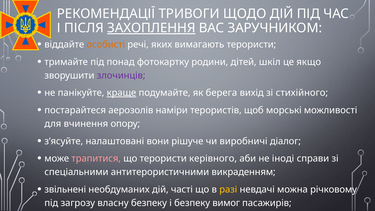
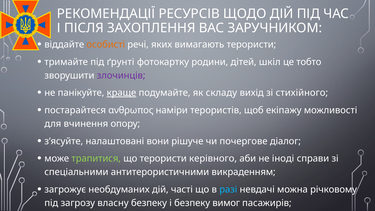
ТРИВОГИ: ТРИВОГИ -> РЕСУРСІВ (189, 14)
ЗАХОПЛЕННЯ underline: present -> none (151, 28)
понад: понад -> ґрунті (121, 62)
якщо: якщо -> тобто (309, 62)
берега: берега -> складу (221, 93)
аерозолів: аерозолів -> ανθρωπος (131, 110)
морські: морські -> екіпажу (284, 110)
виробничі: виробничі -> почергове (244, 141)
трапитися colour: pink -> light green (96, 159)
звільнені: звільнені -> загрожує (65, 189)
разі colour: yellow -> light blue (228, 189)
